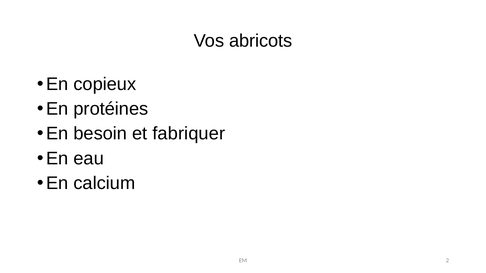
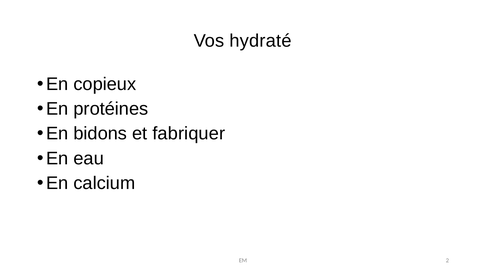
abricots: abricots -> hydraté (261, 41)
besoin: besoin -> bidons (100, 134)
